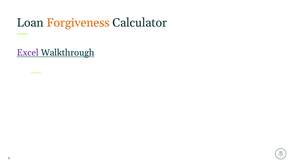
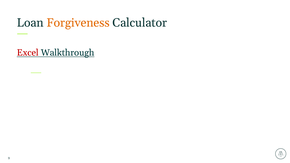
Excel colour: purple -> red (28, 53)
